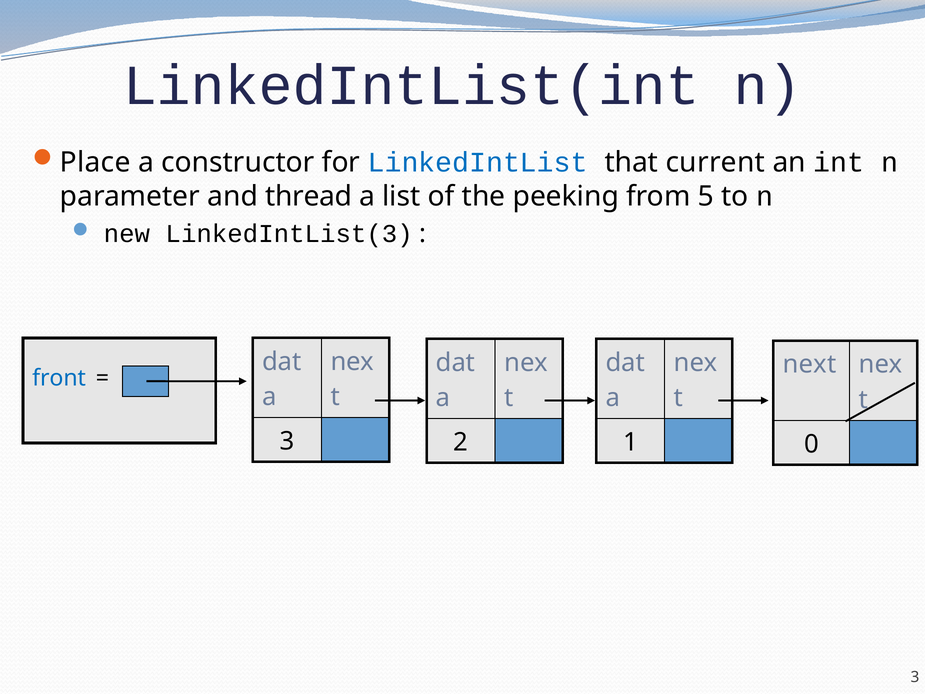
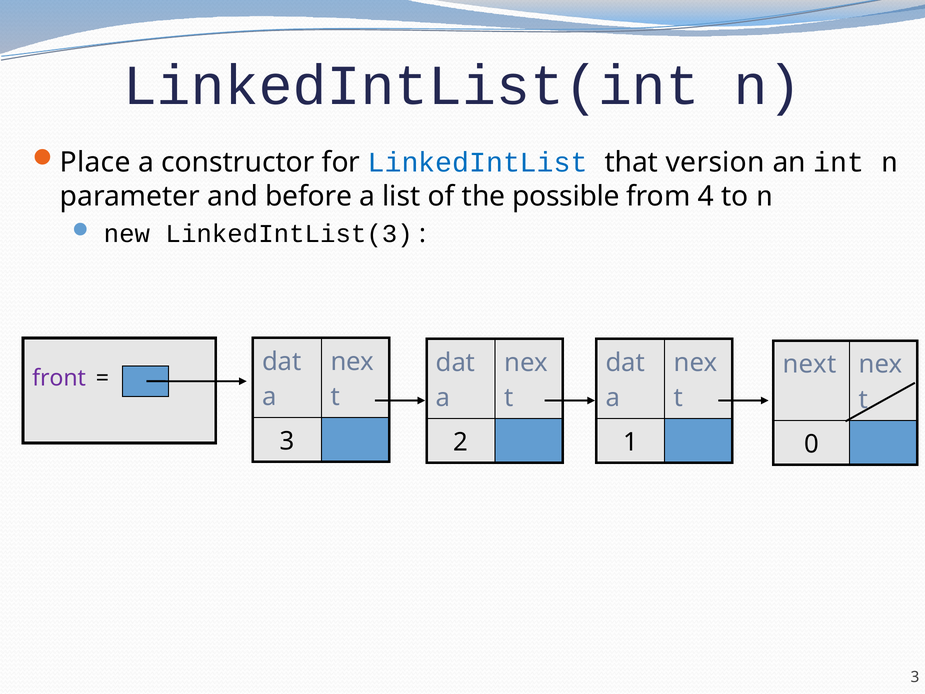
current: current -> version (715, 162)
thread: thread -> before (309, 196)
peeking: peeking -> possible (566, 196)
5: 5 -> 4 (706, 196)
front colour: blue -> purple (59, 378)
